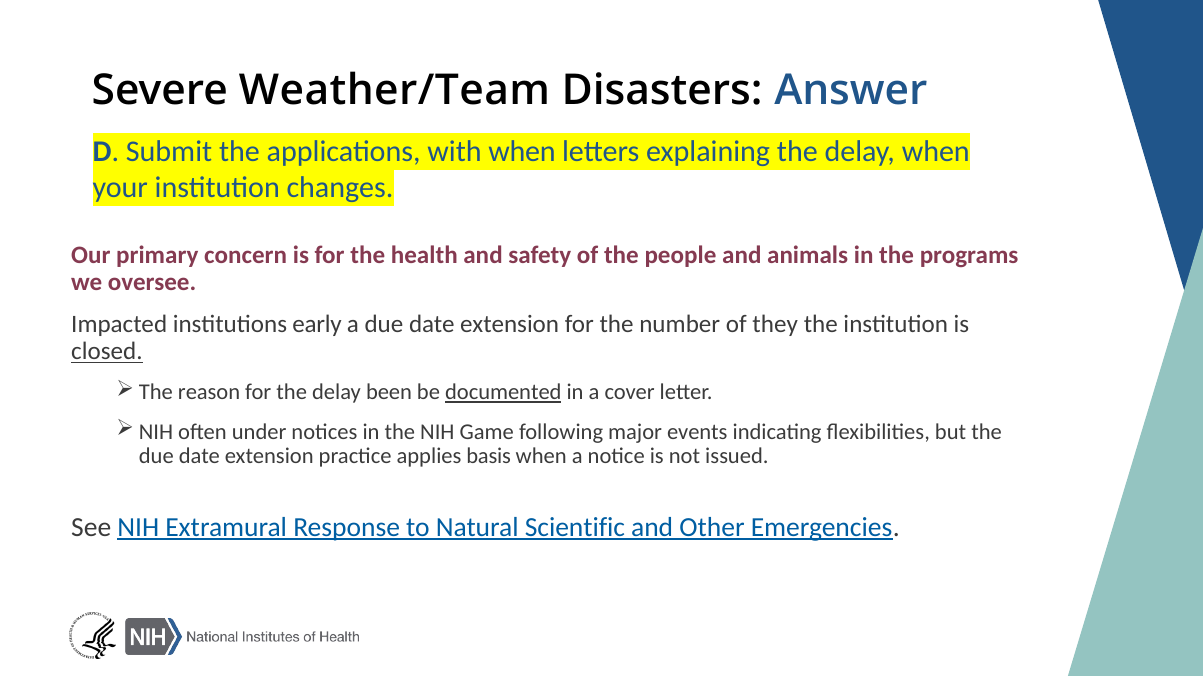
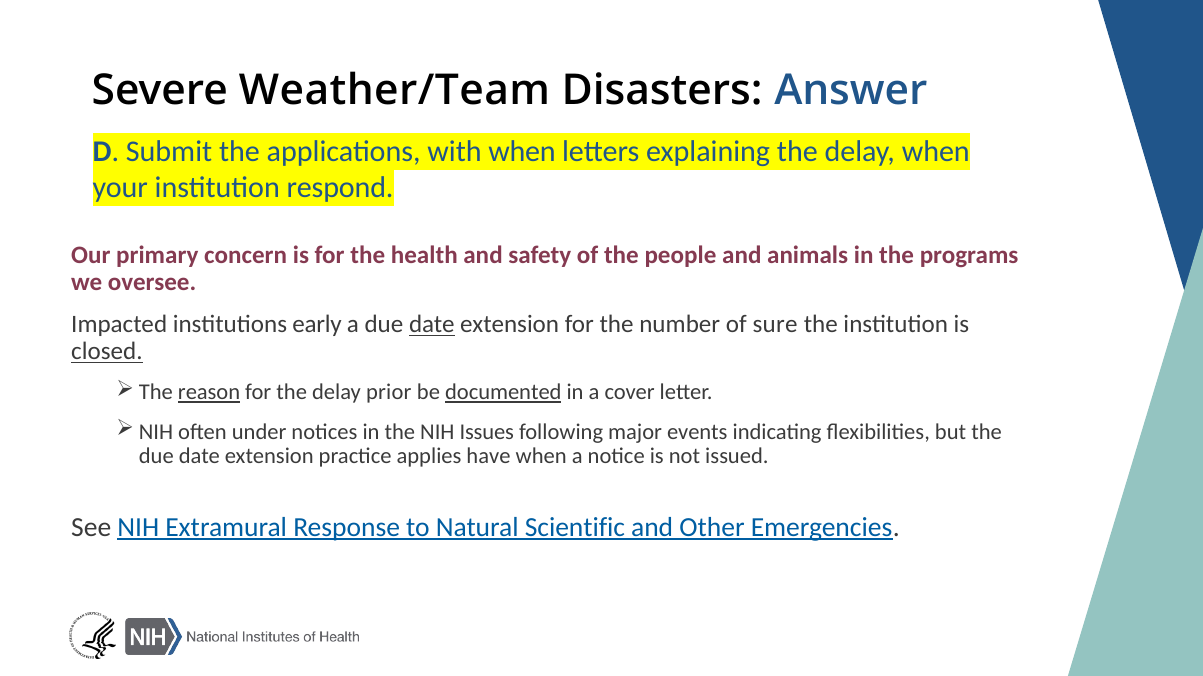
changes: changes -> respond (340, 188)
date underline: none -> present (432, 325)
they: they -> sure (775, 325)
reason underline: none -> present (209, 393)
been: been -> prior (389, 393)
Game: Game -> Issues (487, 432)
basis: basis -> have (489, 457)
